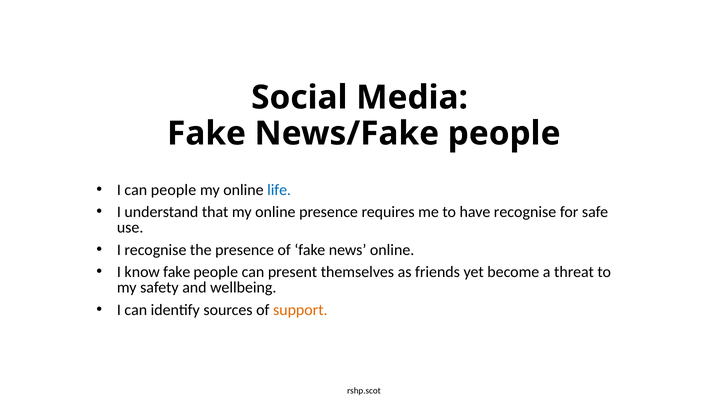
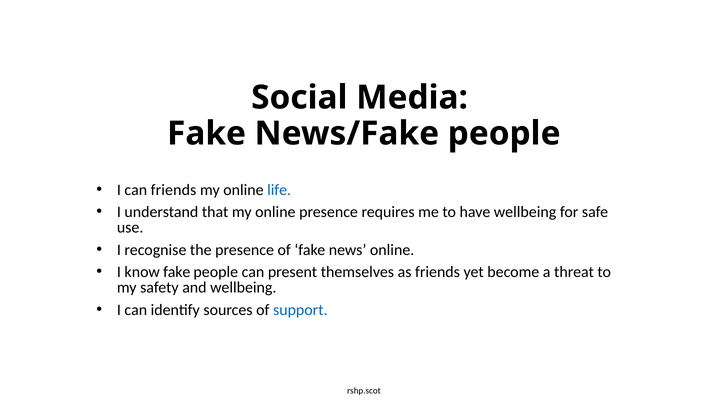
can people: people -> friends (174, 190)
have recognise: recognise -> wellbeing (525, 212)
support colour: orange -> blue (300, 310)
